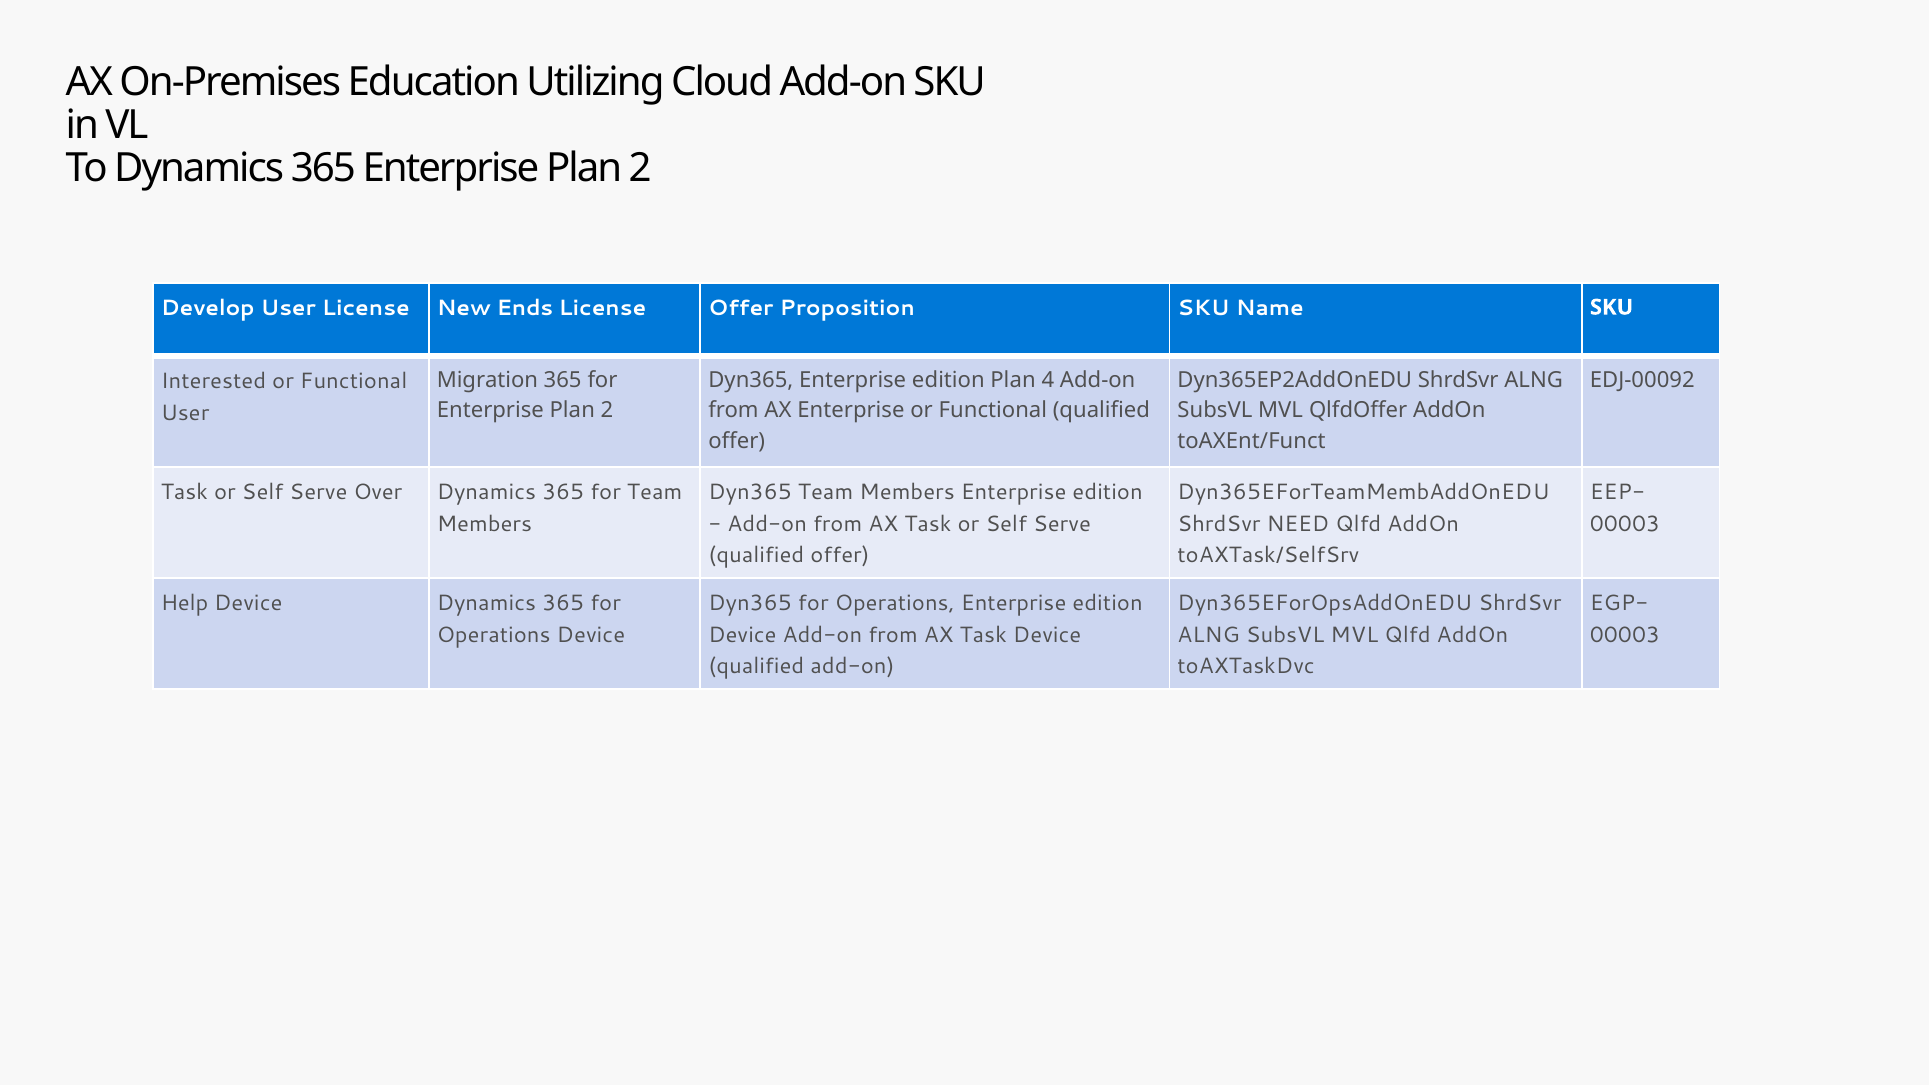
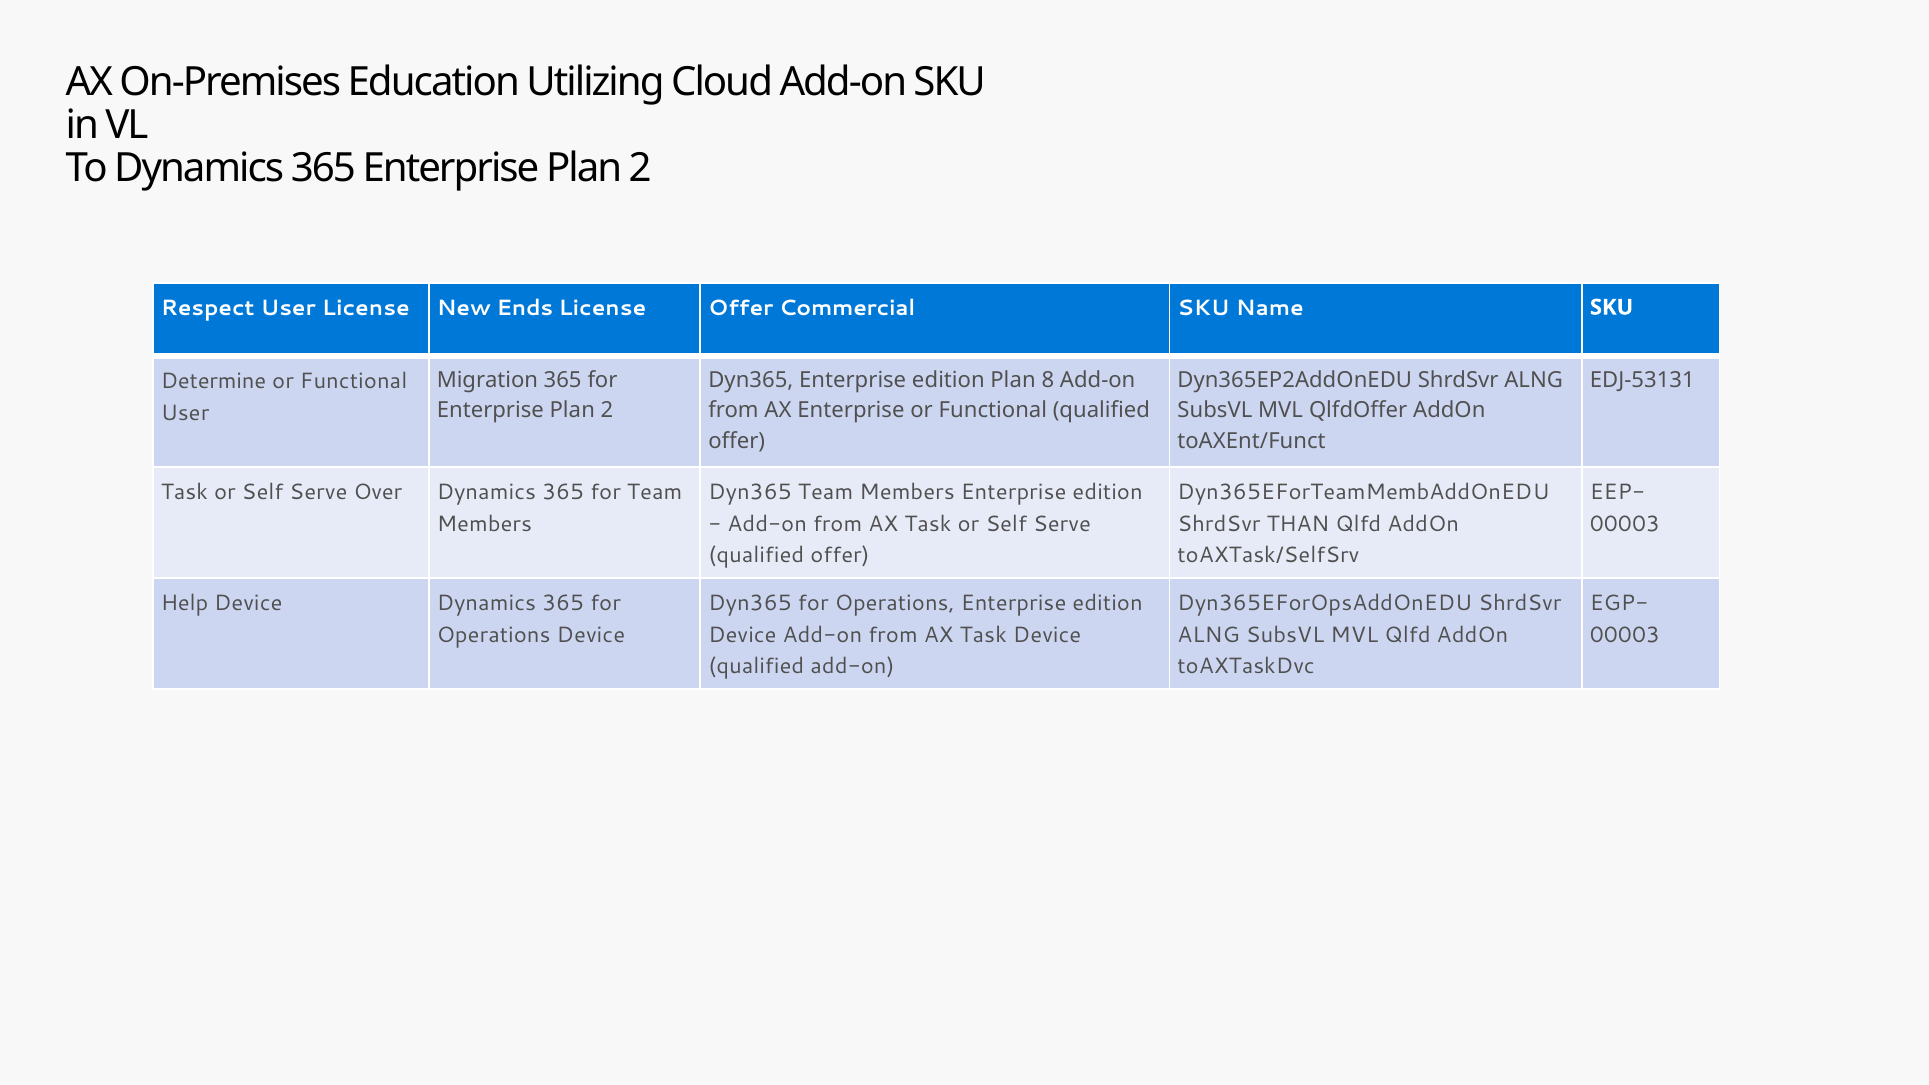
Develop: Develop -> Respect (208, 308)
Proposition: Proposition -> Commercial (847, 308)
Interested: Interested -> Determine (214, 381)
4: 4 -> 8 (1048, 381)
EDJ-00092: EDJ-00092 -> EDJ-53131 (1642, 381)
NEED: NEED -> THAN (1298, 524)
